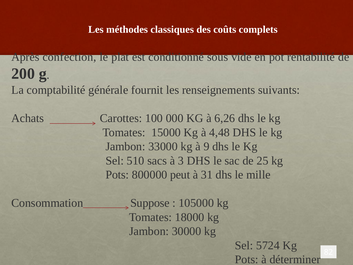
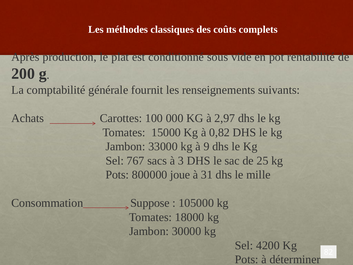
confection: confection -> production (70, 57)
6,26: 6,26 -> 2,97 (225, 118)
4,48: 4,48 -> 0,82 (220, 132)
510: 510 -> 767 (136, 160)
peut: peut -> joue (180, 175)
5724: 5724 -> 4200 (268, 245)
